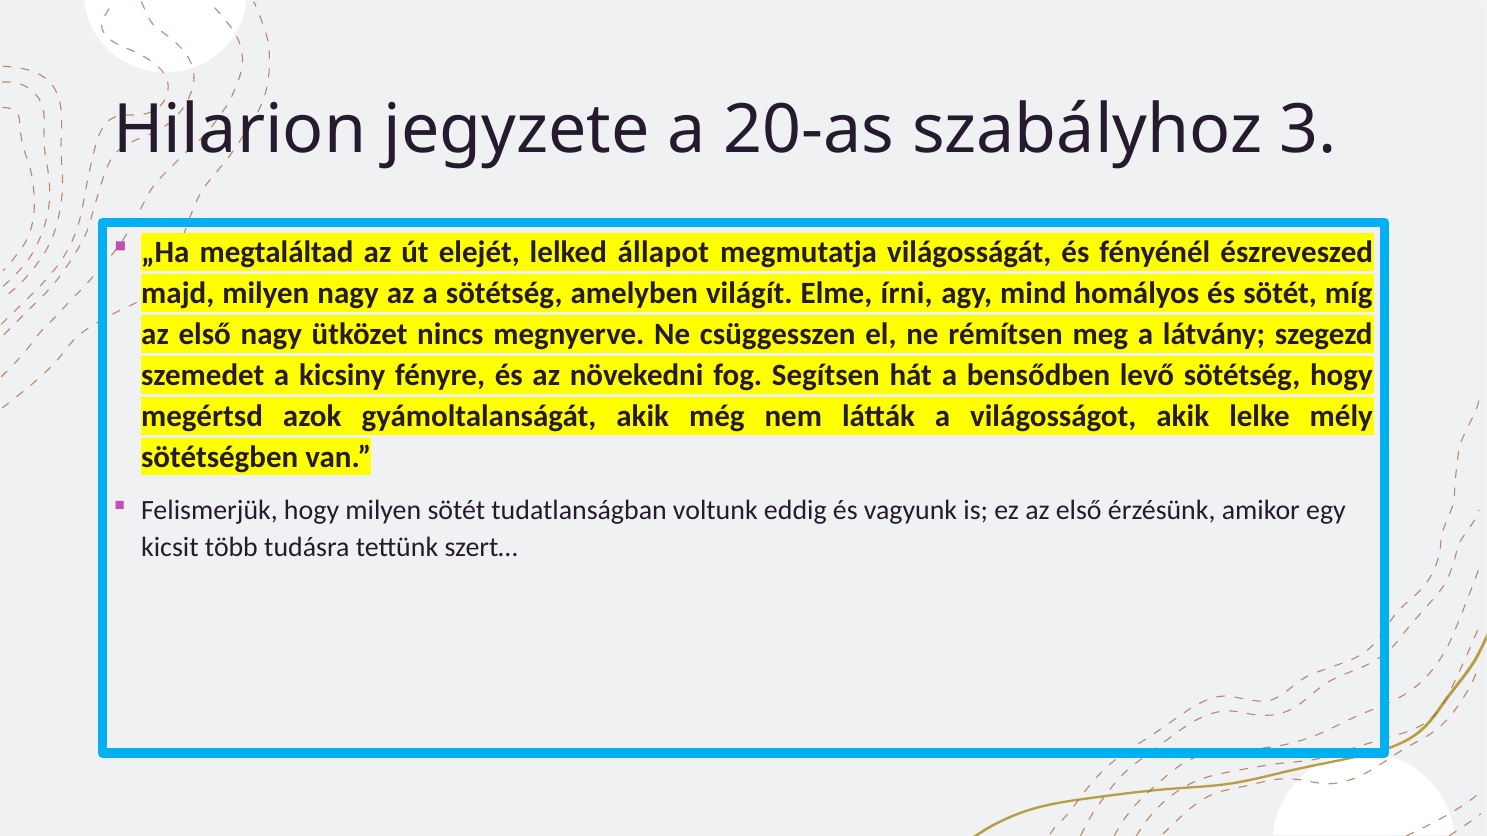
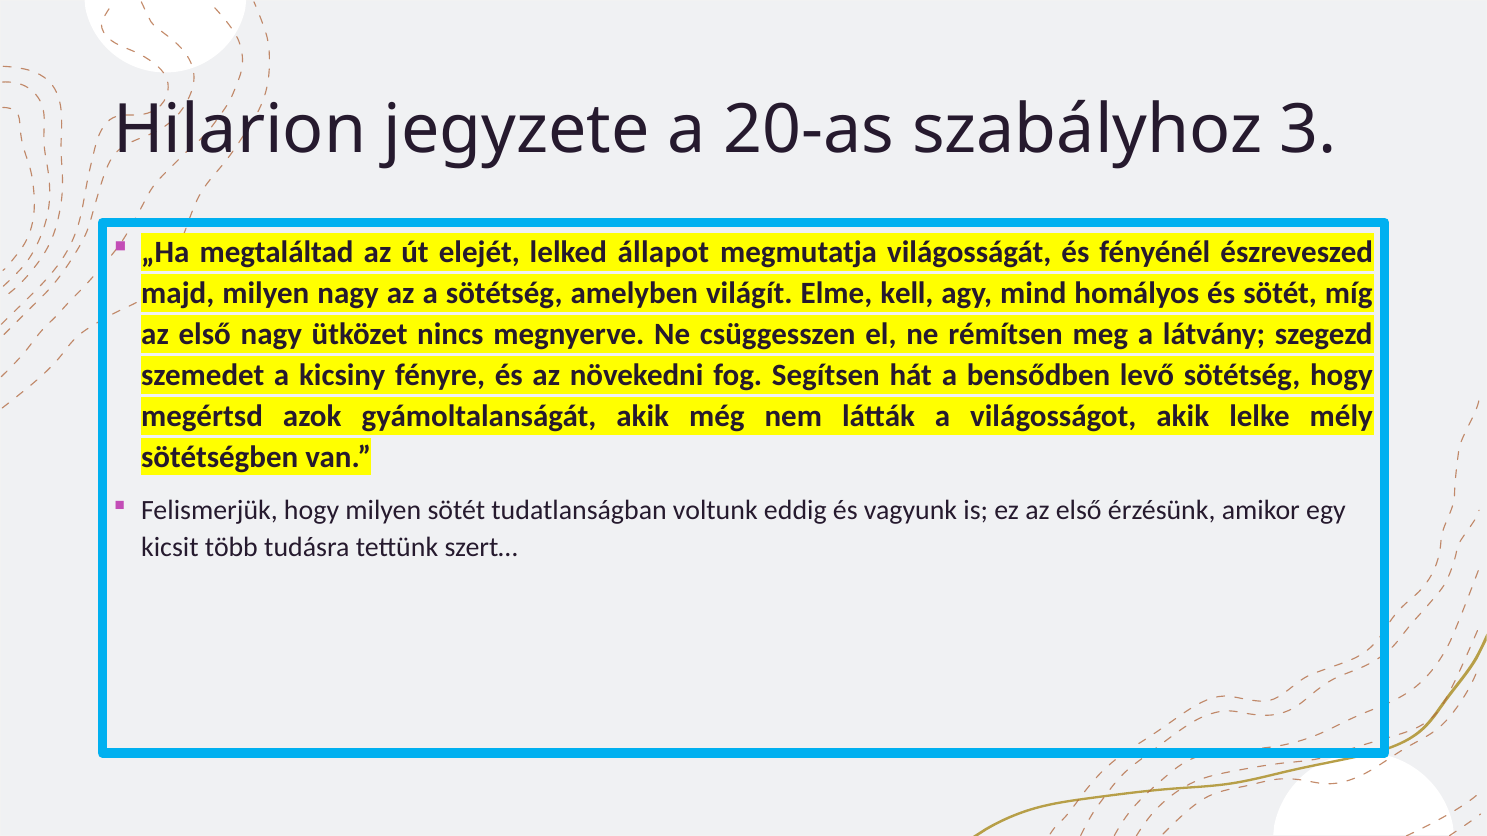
írni: írni -> kell (907, 294)
